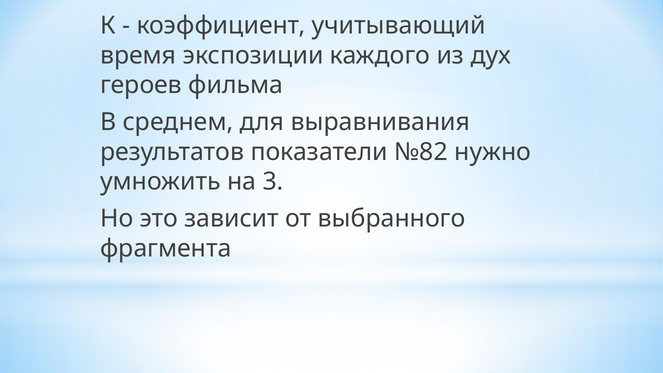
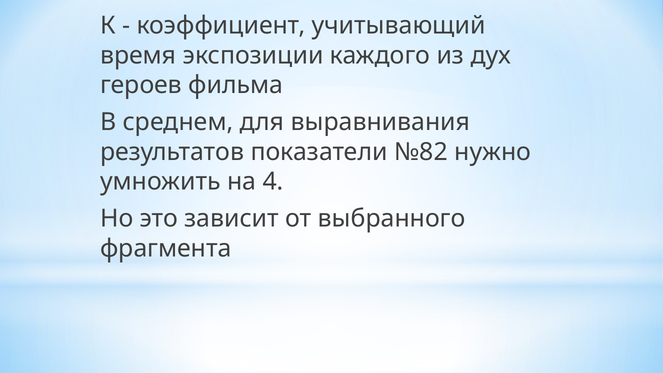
3: 3 -> 4 (273, 182)
